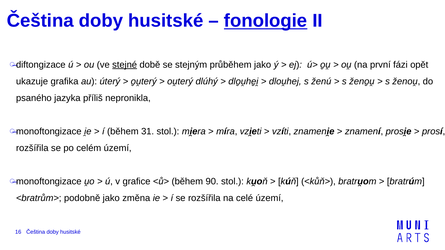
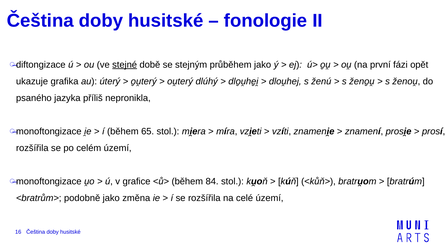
fonologie underline: present -> none (266, 21)
31: 31 -> 65 (148, 132)
90: 90 -> 84 (212, 182)
